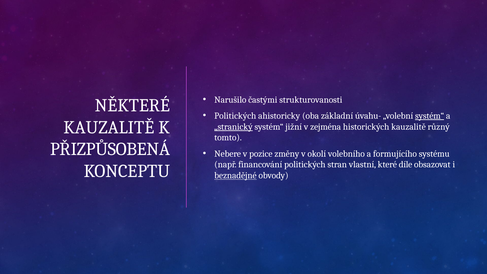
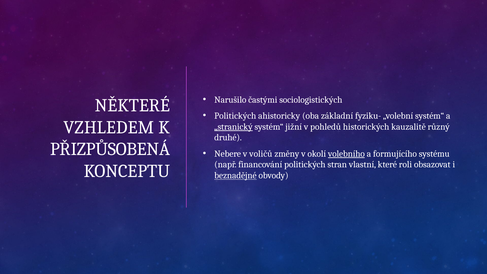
strukturovanosti: strukturovanosti -> sociologistických (311, 100)
úvahu-: úvahu- -> fyziku- (368, 116)
systém“ underline: present -> none (430, 116)
KAUZALITĚ: KAUZALITĚ -> VZHLEDEM (109, 127)
zejména: zejména -> pohledů (326, 127)
tomto: tomto -> druhé (228, 138)
pozice: pozice -> voličů (261, 154)
volebního underline: none -> present (346, 154)
díle: díle -> roli (405, 165)
